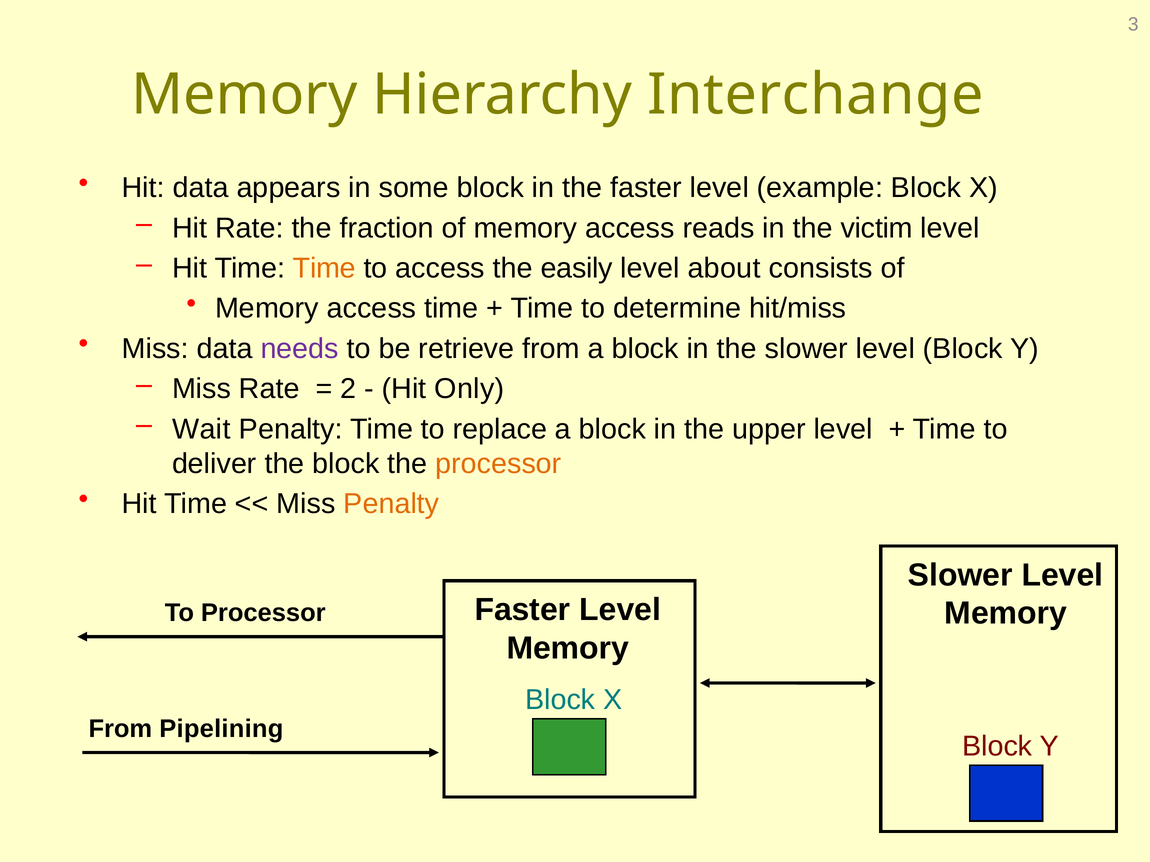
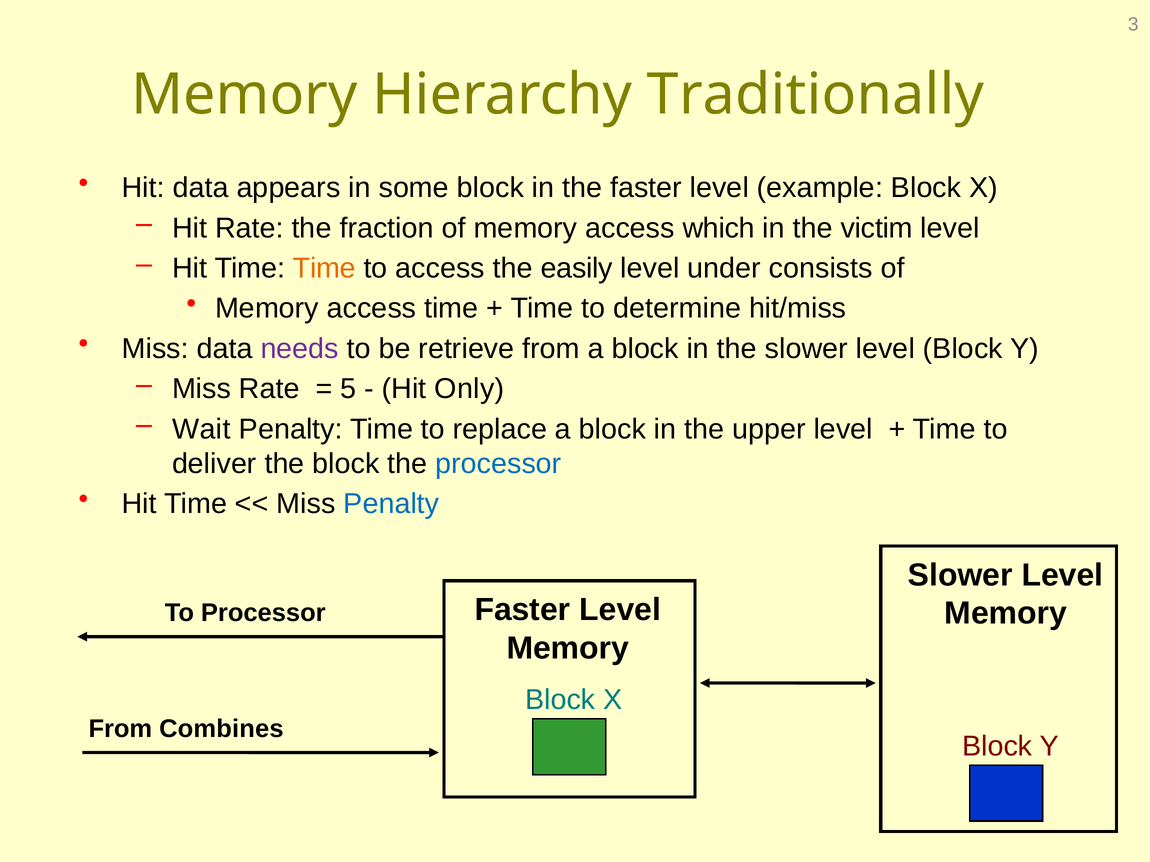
Interchange: Interchange -> Traditionally (816, 95)
reads: reads -> which (719, 228)
about: about -> under (724, 268)
2: 2 -> 5 (348, 389)
processor colour: orange -> blue (498, 464)
Penalty colour: orange -> blue (391, 504)
Pipelining: Pipelining -> Combines (221, 729)
